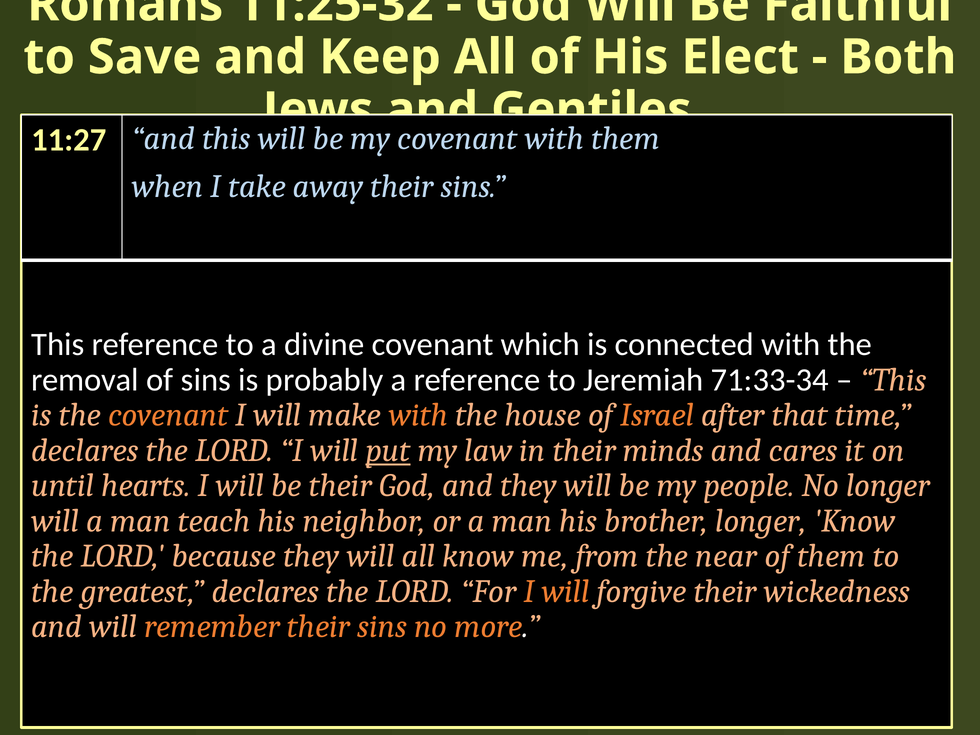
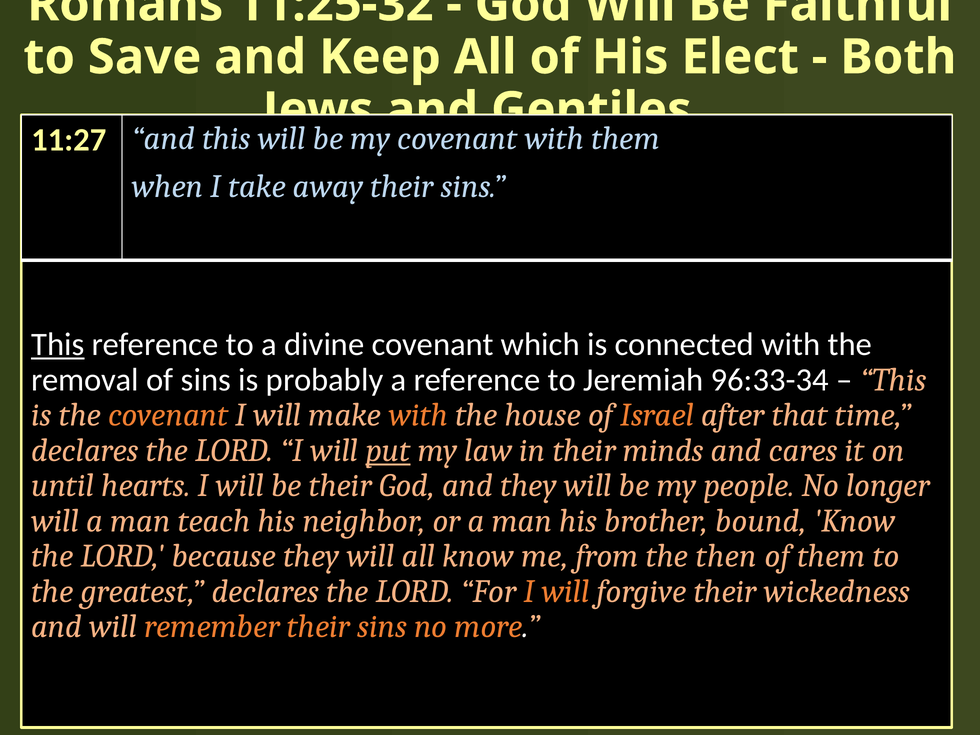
This underline: none -> present (58, 345)
71:33-34: 71:33-34 -> 96:33-34 (770, 380)
brother longer: longer -> bound (761, 521)
near: near -> then (726, 556)
